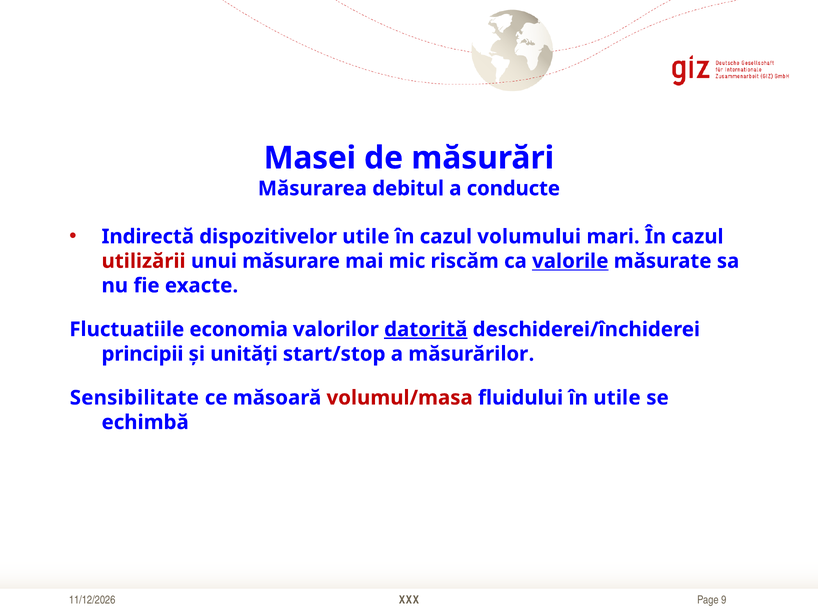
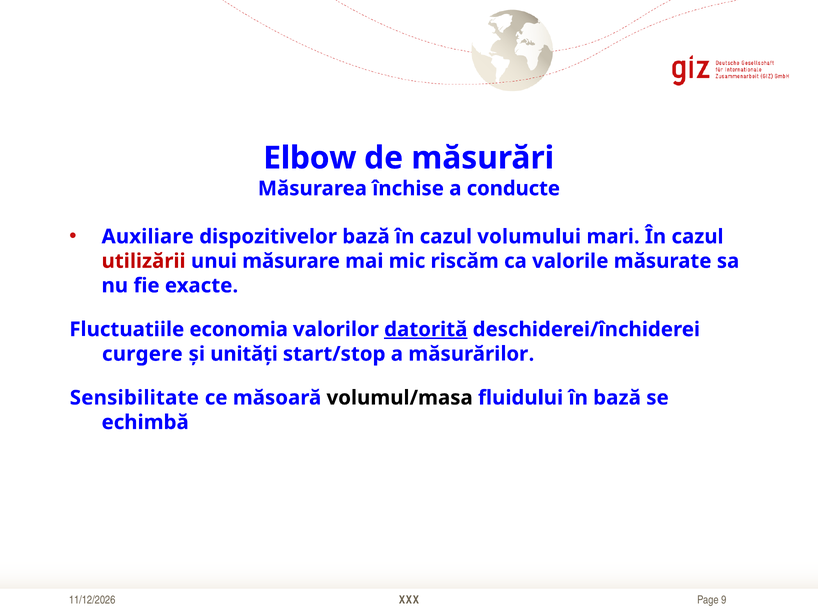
Masei: Masei -> Elbow (310, 158)
debitul: debitul -> închise (408, 189)
Indirectă: Indirectă -> Auxiliare (148, 237)
dispozitivelor utile: utile -> bază (366, 237)
valorile underline: present -> none (570, 261)
principii: principii -> curgere (142, 354)
volumul/masa colour: red -> black (400, 398)
în utile: utile -> bază (617, 398)
